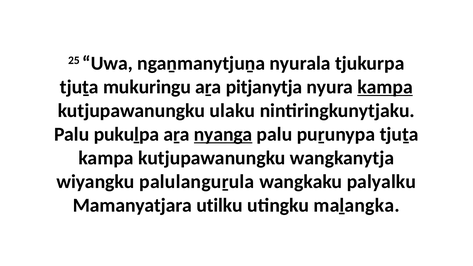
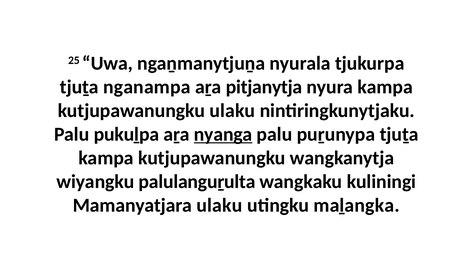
mukuringu: mukuringu -> nganampa (147, 87)
kampa underline: present -> none (385, 87)
palulanguṟula: palulanguṟula -> palulanguṟulta (197, 182)
palyalku: palyalku -> kuliningi (381, 182)
Mamanyatjara utilku: utilku -> ulaku (219, 205)
